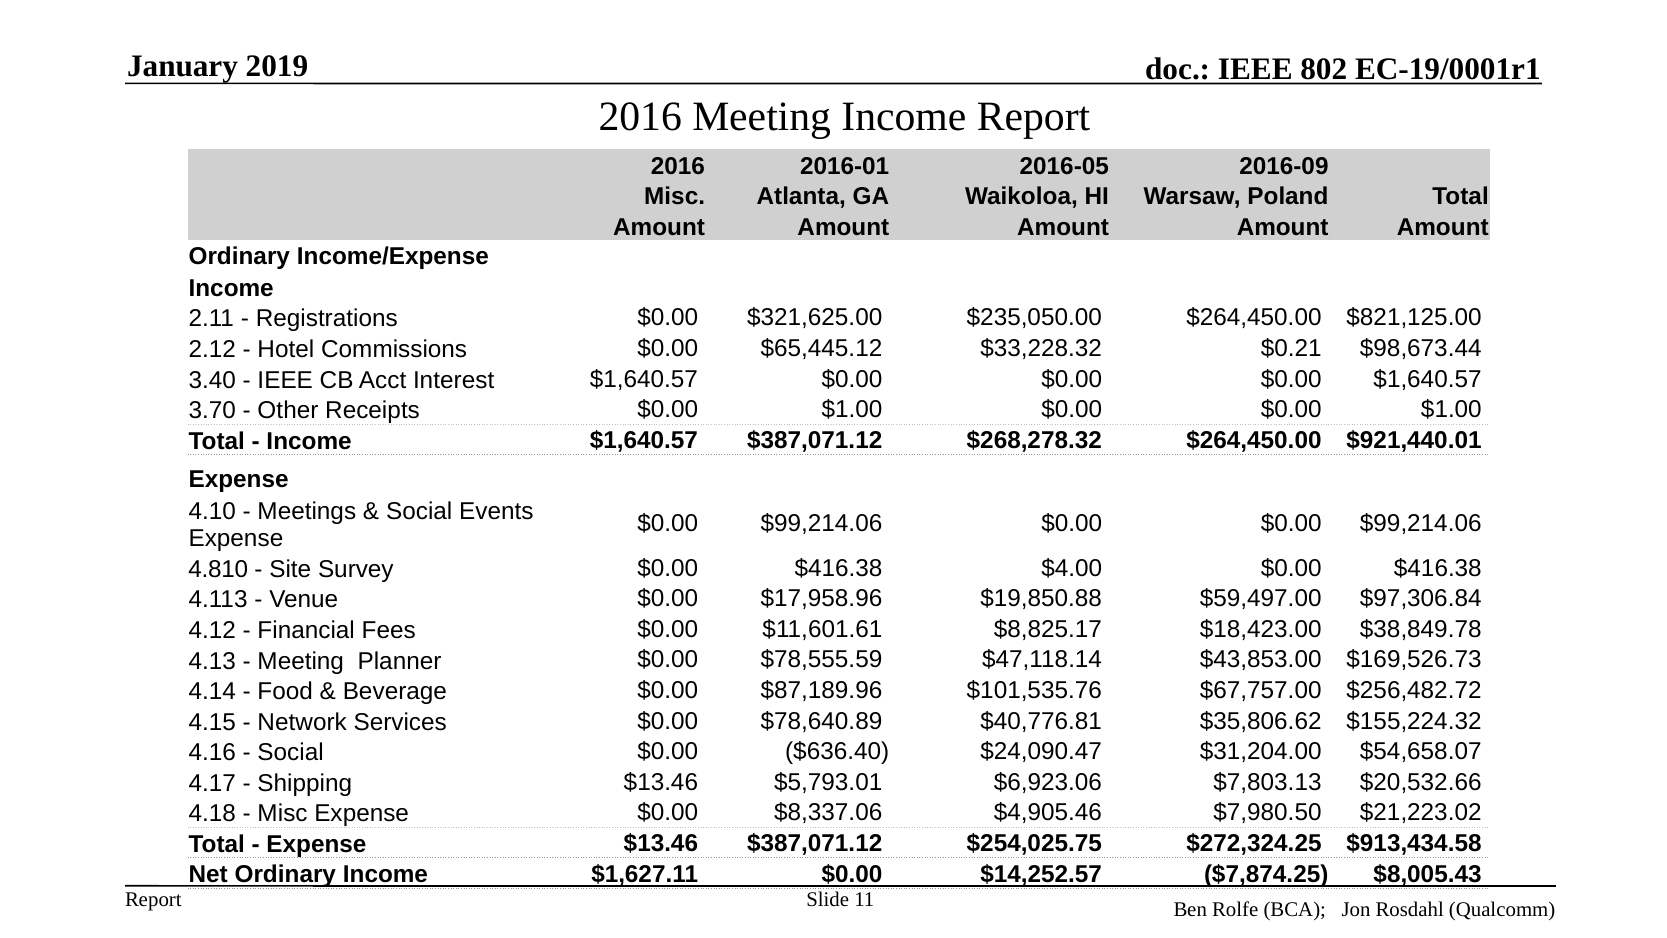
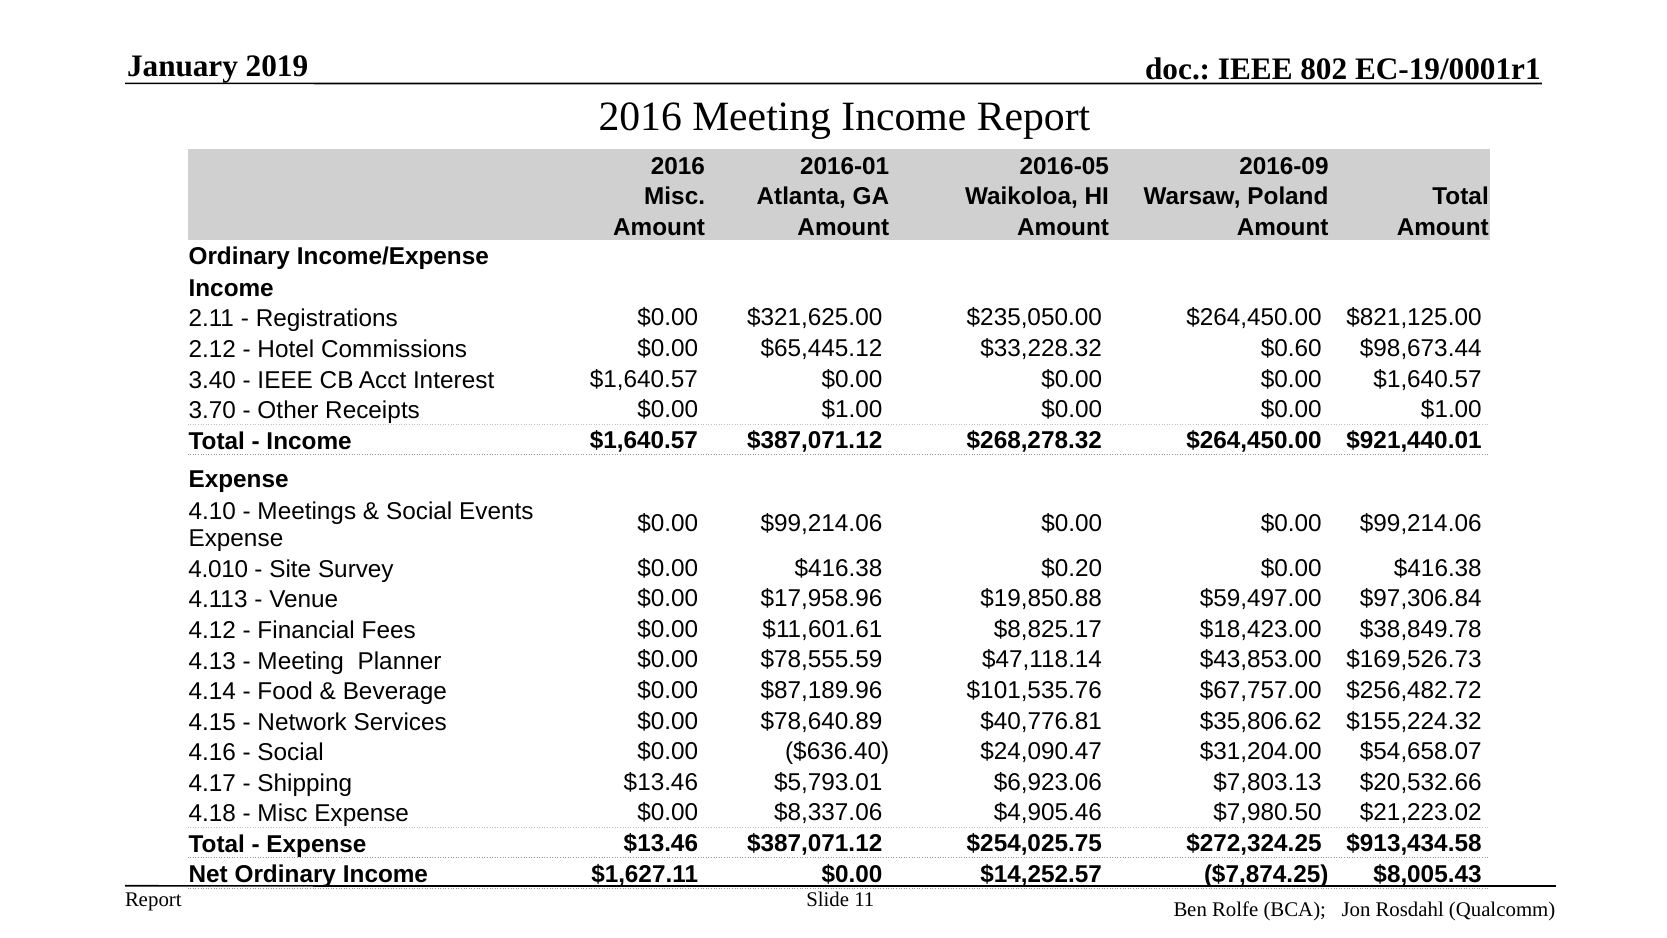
$0.21: $0.21 -> $0.60 (1291, 348)
4.810: 4.810 -> 4.010 (218, 569)
$4.00: $4.00 -> $0.20 (1072, 568)
